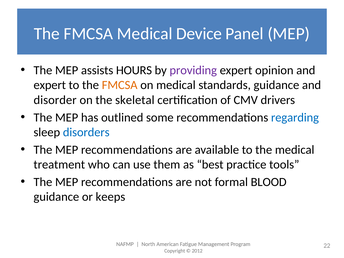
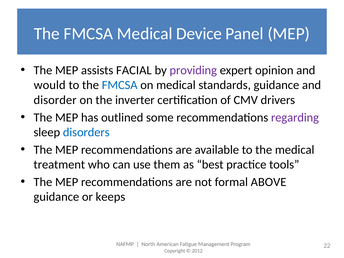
HOURS: HOURS -> FACIAL (134, 70)
expert: expert -> would (50, 85)
FMCSA colour: orange -> blue (120, 85)
skeletal: skeletal -> inverter (135, 100)
regarding colour: blue -> purple (295, 117)
BLOOD: BLOOD -> ABOVE (269, 182)
